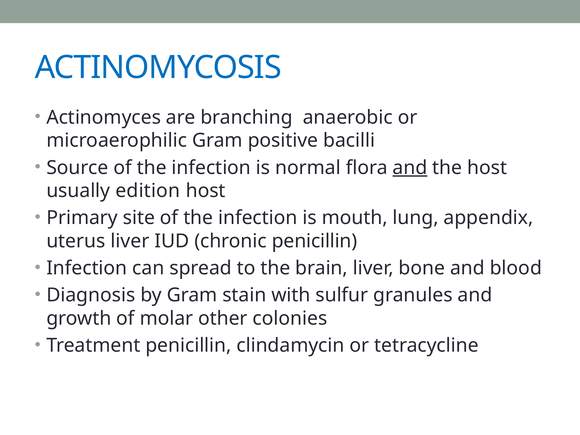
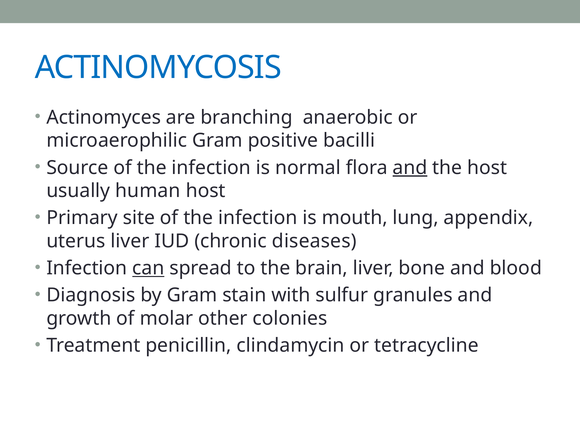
edition: edition -> human (148, 191)
chronic penicillin: penicillin -> diseases (314, 241)
can underline: none -> present (148, 268)
